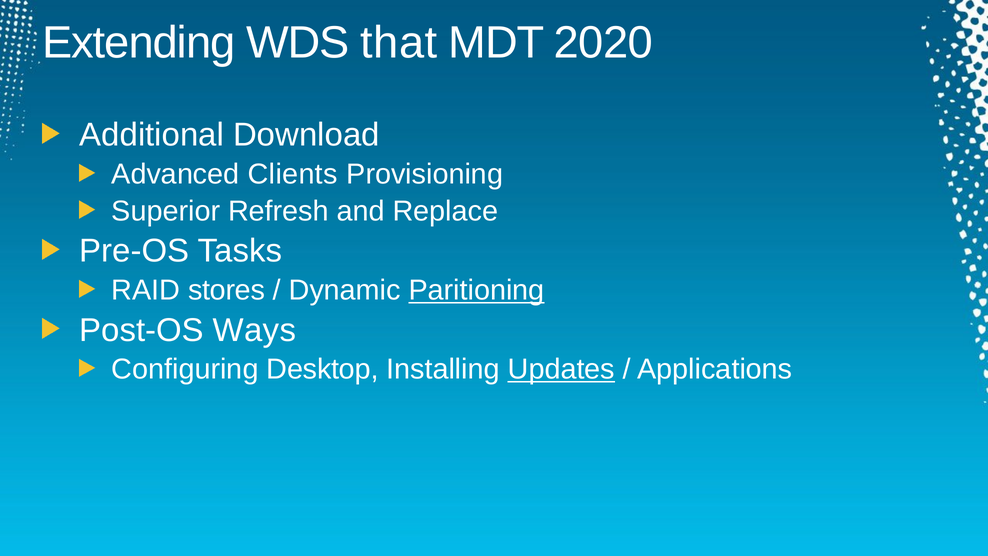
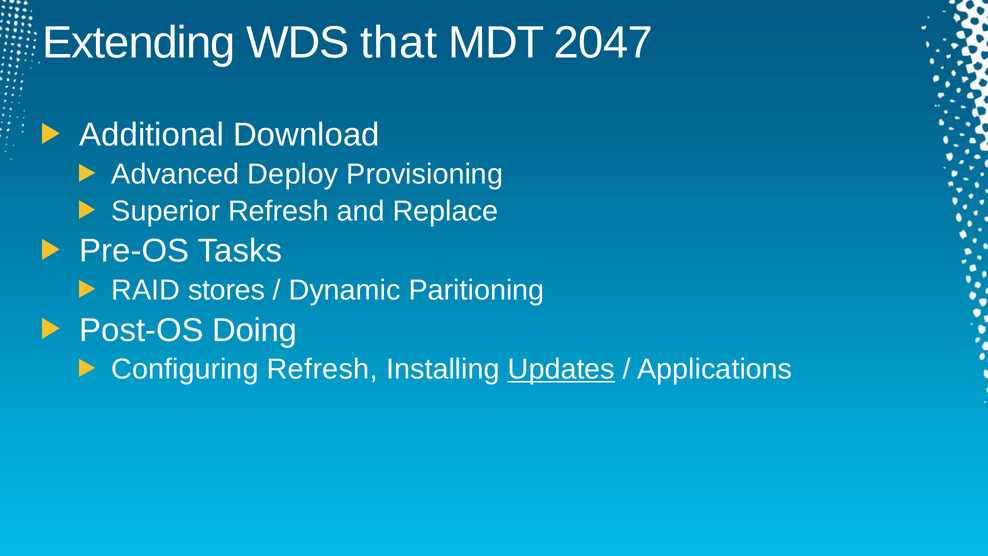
2020: 2020 -> 2047 (603, 43)
Clients: Clients -> Deploy (293, 174)
Paritioning underline: present -> none (477, 290)
Ways: Ways -> Doing (255, 330)
Configuring Desktop: Desktop -> Refresh (322, 369)
